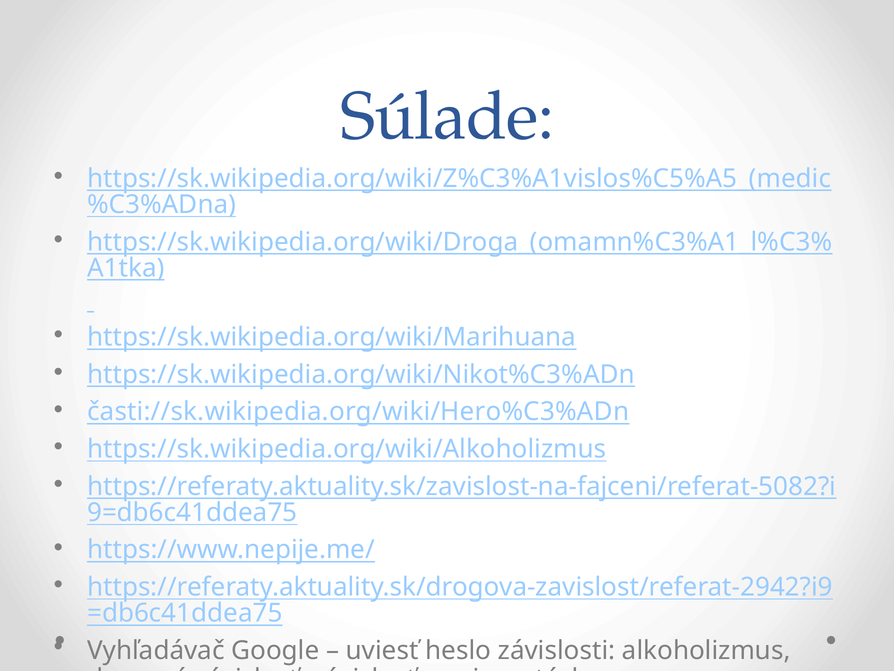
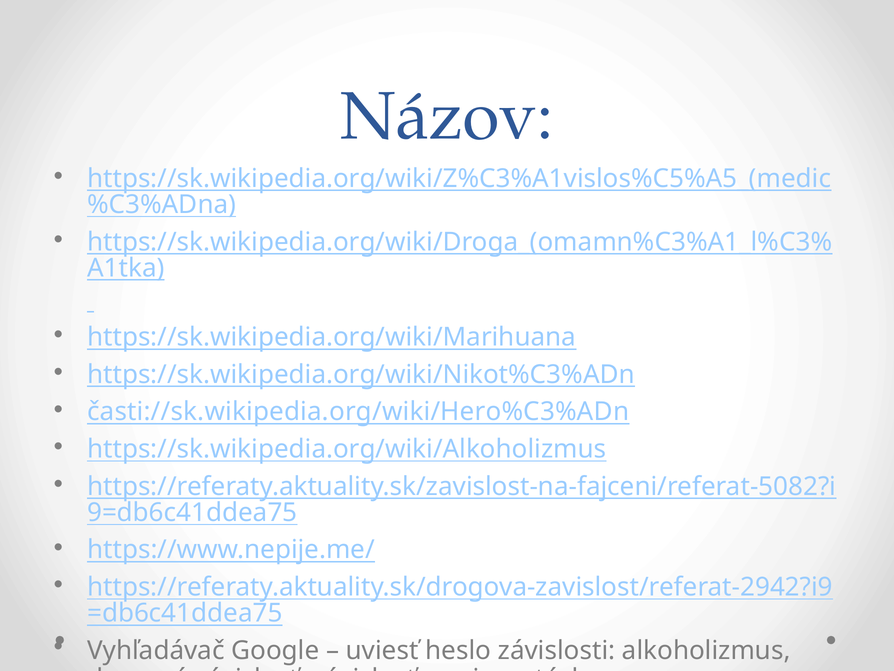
Súlade: Súlade -> Názov (447, 116)
